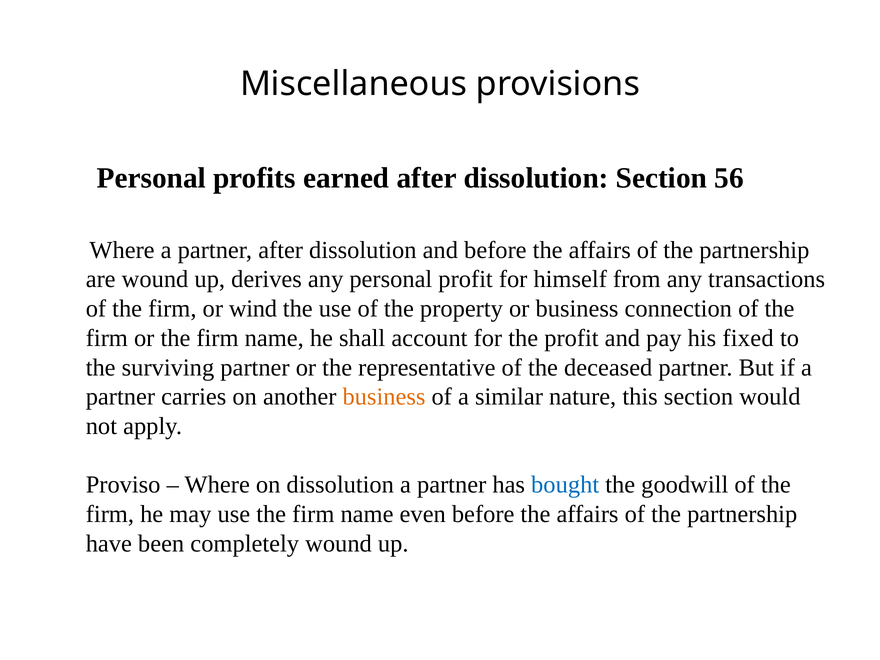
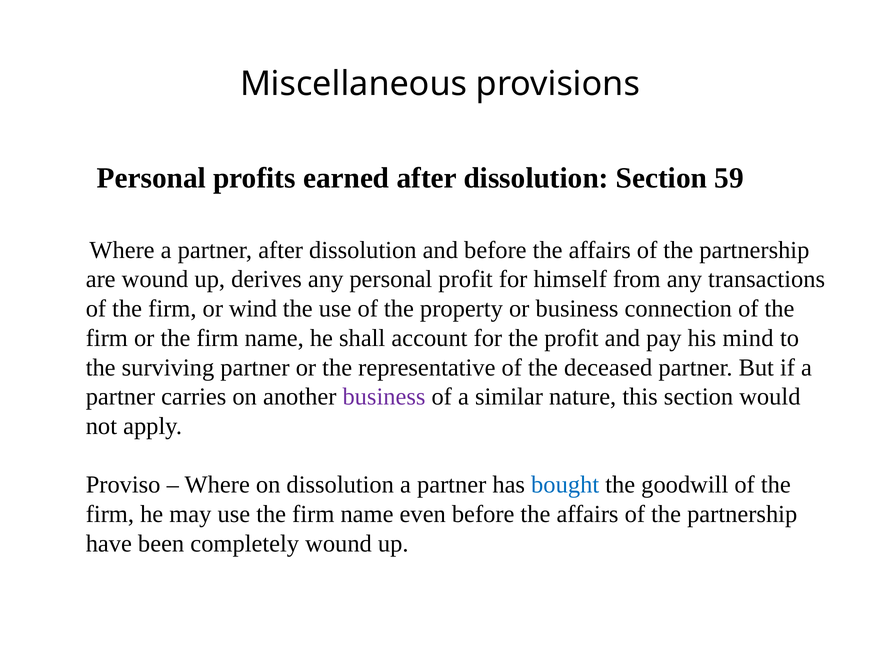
56: 56 -> 59 (729, 178)
fixed: fixed -> mind (748, 338)
business colour: orange -> purple (384, 397)
